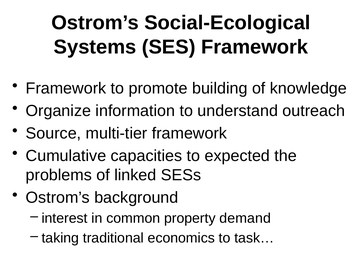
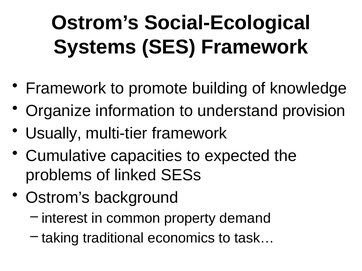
outreach: outreach -> provision (314, 111)
Source: Source -> Usually (54, 134)
